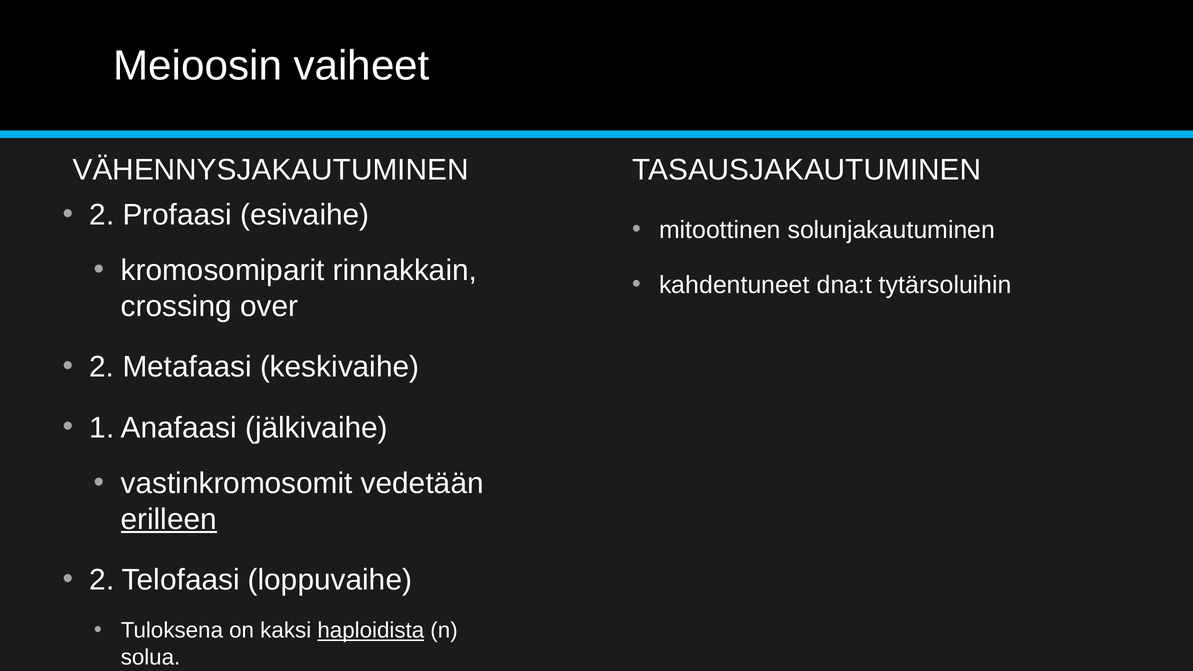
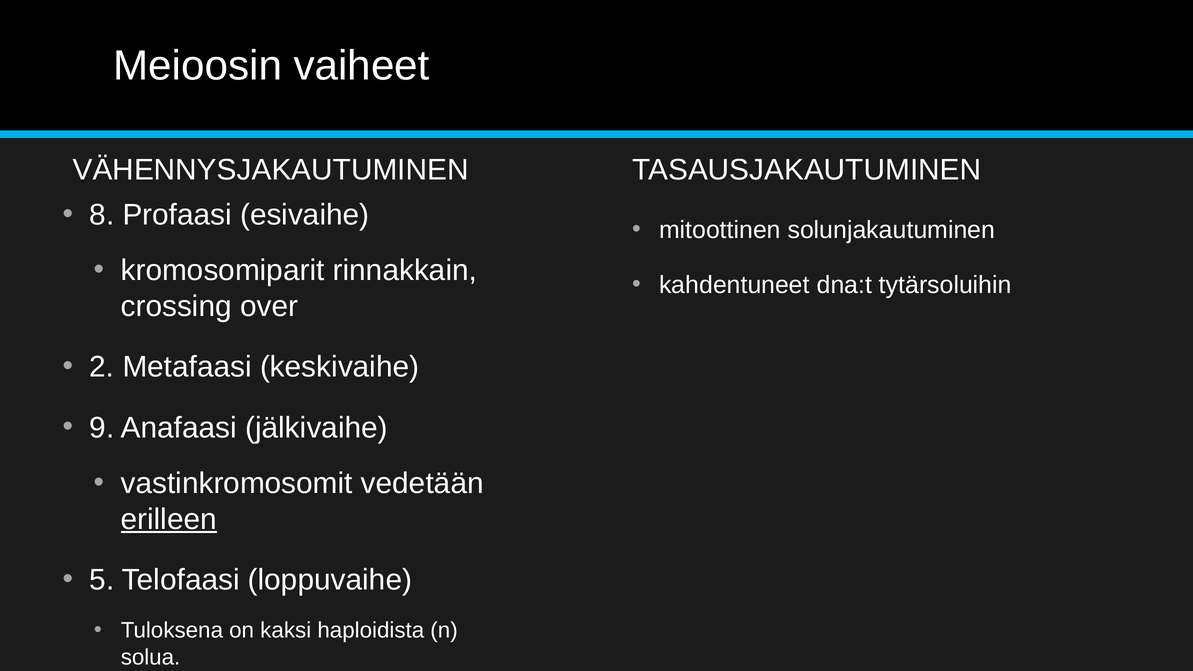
2: 2 -> 8 (102, 215)
1: 1 -> 9 (102, 428)
2: 2 -> 5 (102, 580)
haploidista underline: present -> none (371, 631)
